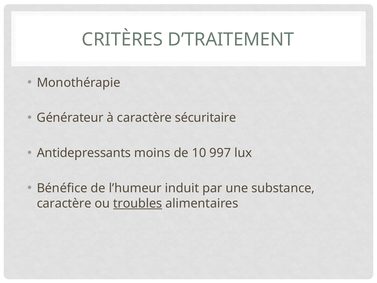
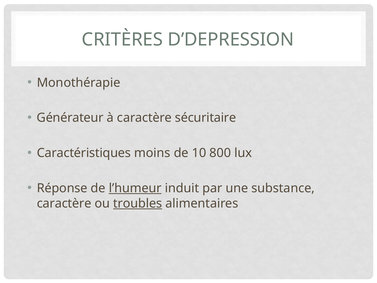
D’TRAITEMENT: D’TRAITEMENT -> D’DEPRESSION (231, 40)
Antidepressants: Antidepressants -> Caractéristiques (84, 153)
997: 997 -> 800 (220, 153)
Bénéfice: Bénéfice -> Réponse (62, 188)
l’humeur underline: none -> present (135, 188)
